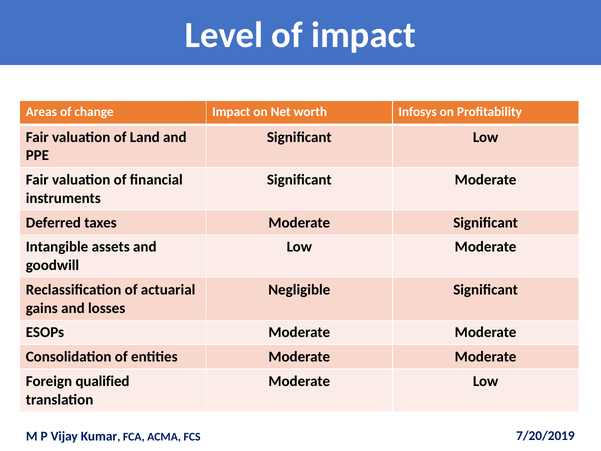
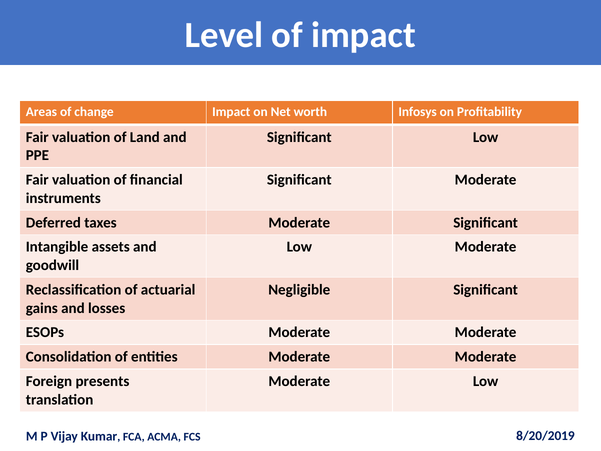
qualified: qualified -> presents (102, 381)
7/20/2019: 7/20/2019 -> 8/20/2019 (545, 436)
